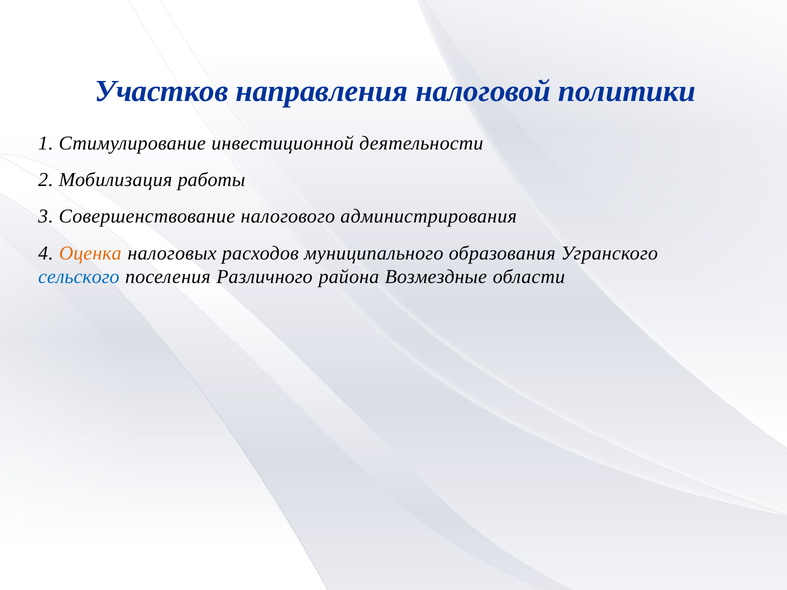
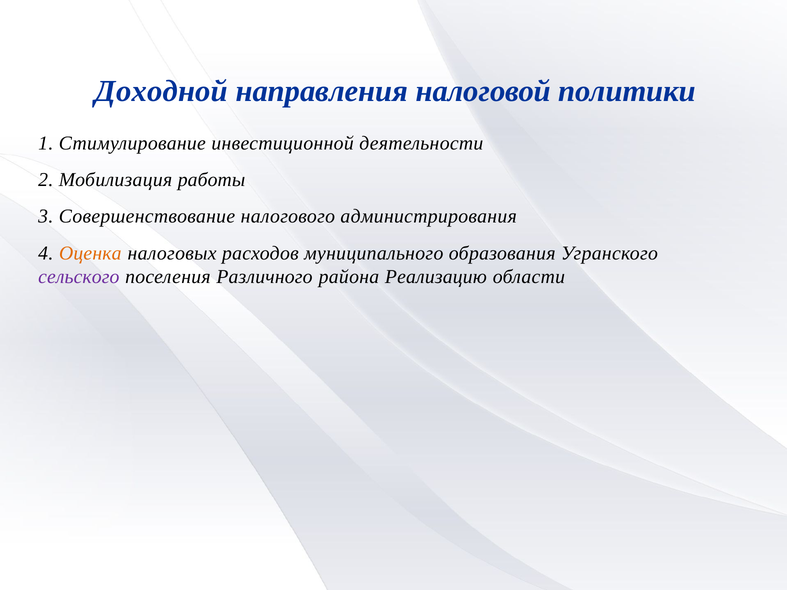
Участков: Участков -> Доходной (161, 91)
сельского colour: blue -> purple (79, 277)
Возмездные: Возмездные -> Реализацию (436, 277)
